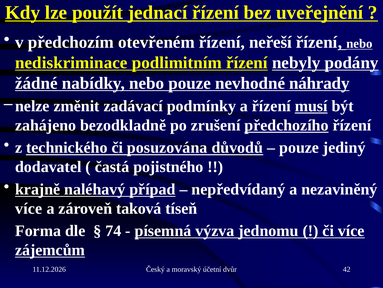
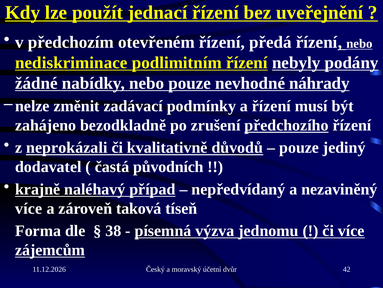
neřeší: neřeší -> předá (270, 42)
musí underline: present -> none (311, 106)
technického: technického -> neprokázali (67, 147)
posuzována: posuzována -> kvalitativně (167, 147)
pojistného: pojistného -> původních (168, 166)
74: 74 -> 38 (113, 230)
